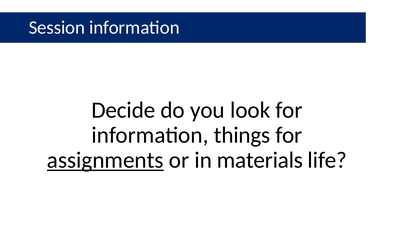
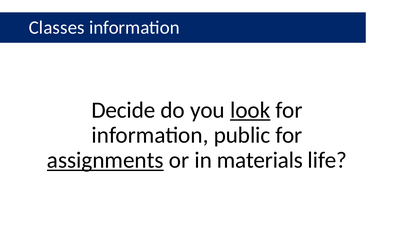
Session: Session -> Classes (57, 27)
look underline: none -> present (250, 110)
things: things -> public (242, 135)
